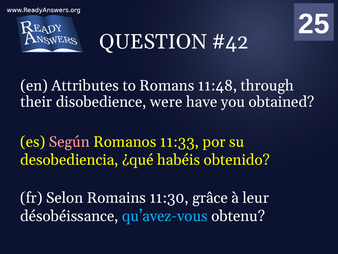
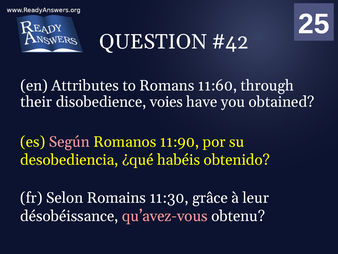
11:48: 11:48 -> 11:60 (218, 85)
were: were -> voies (166, 102)
11:33: 11:33 -> 11:90 (180, 142)
qu’avez-vous colour: light blue -> pink (165, 216)
